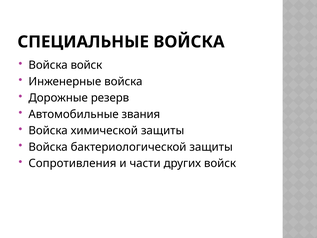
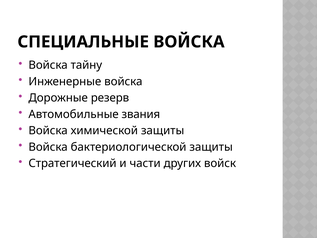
Войска войск: войск -> тайну (86, 65)
Сопротивления: Сопротивления -> Стратегический (72, 163)
